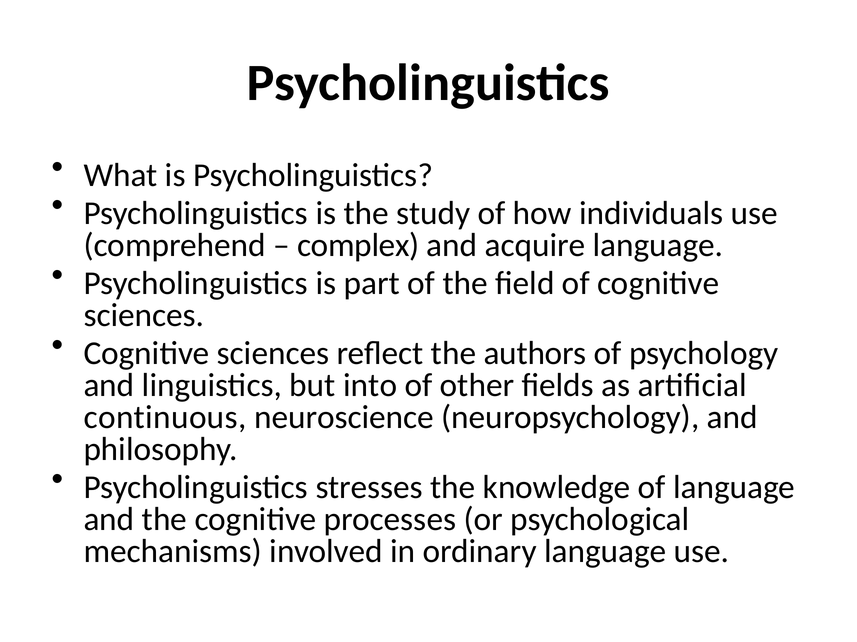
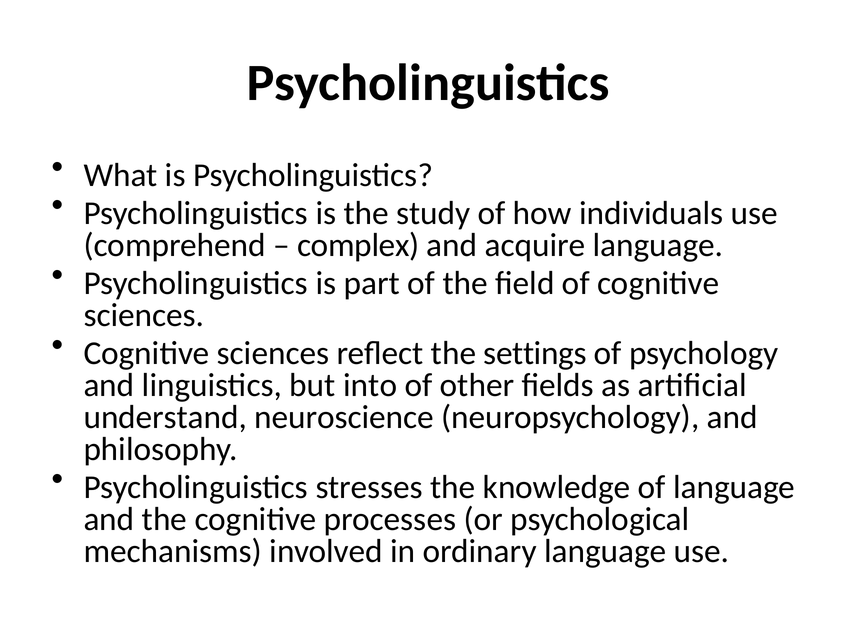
authors: authors -> settings (535, 354)
continuous: continuous -> understand (165, 418)
